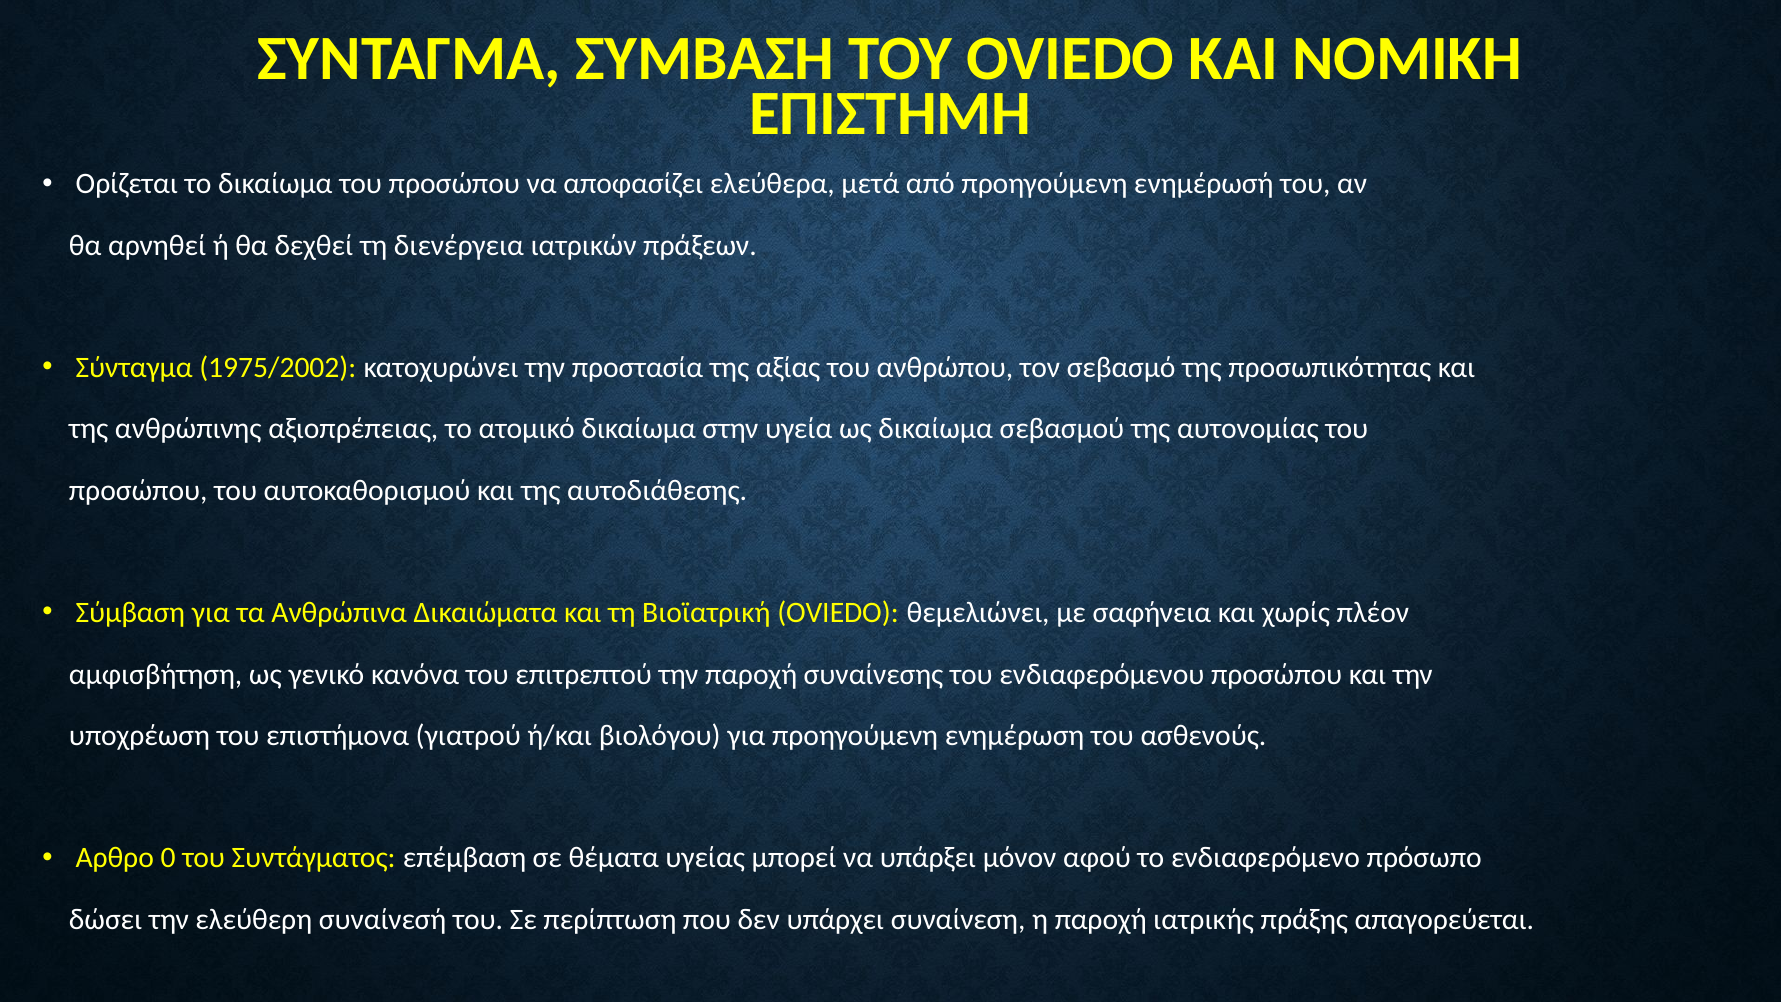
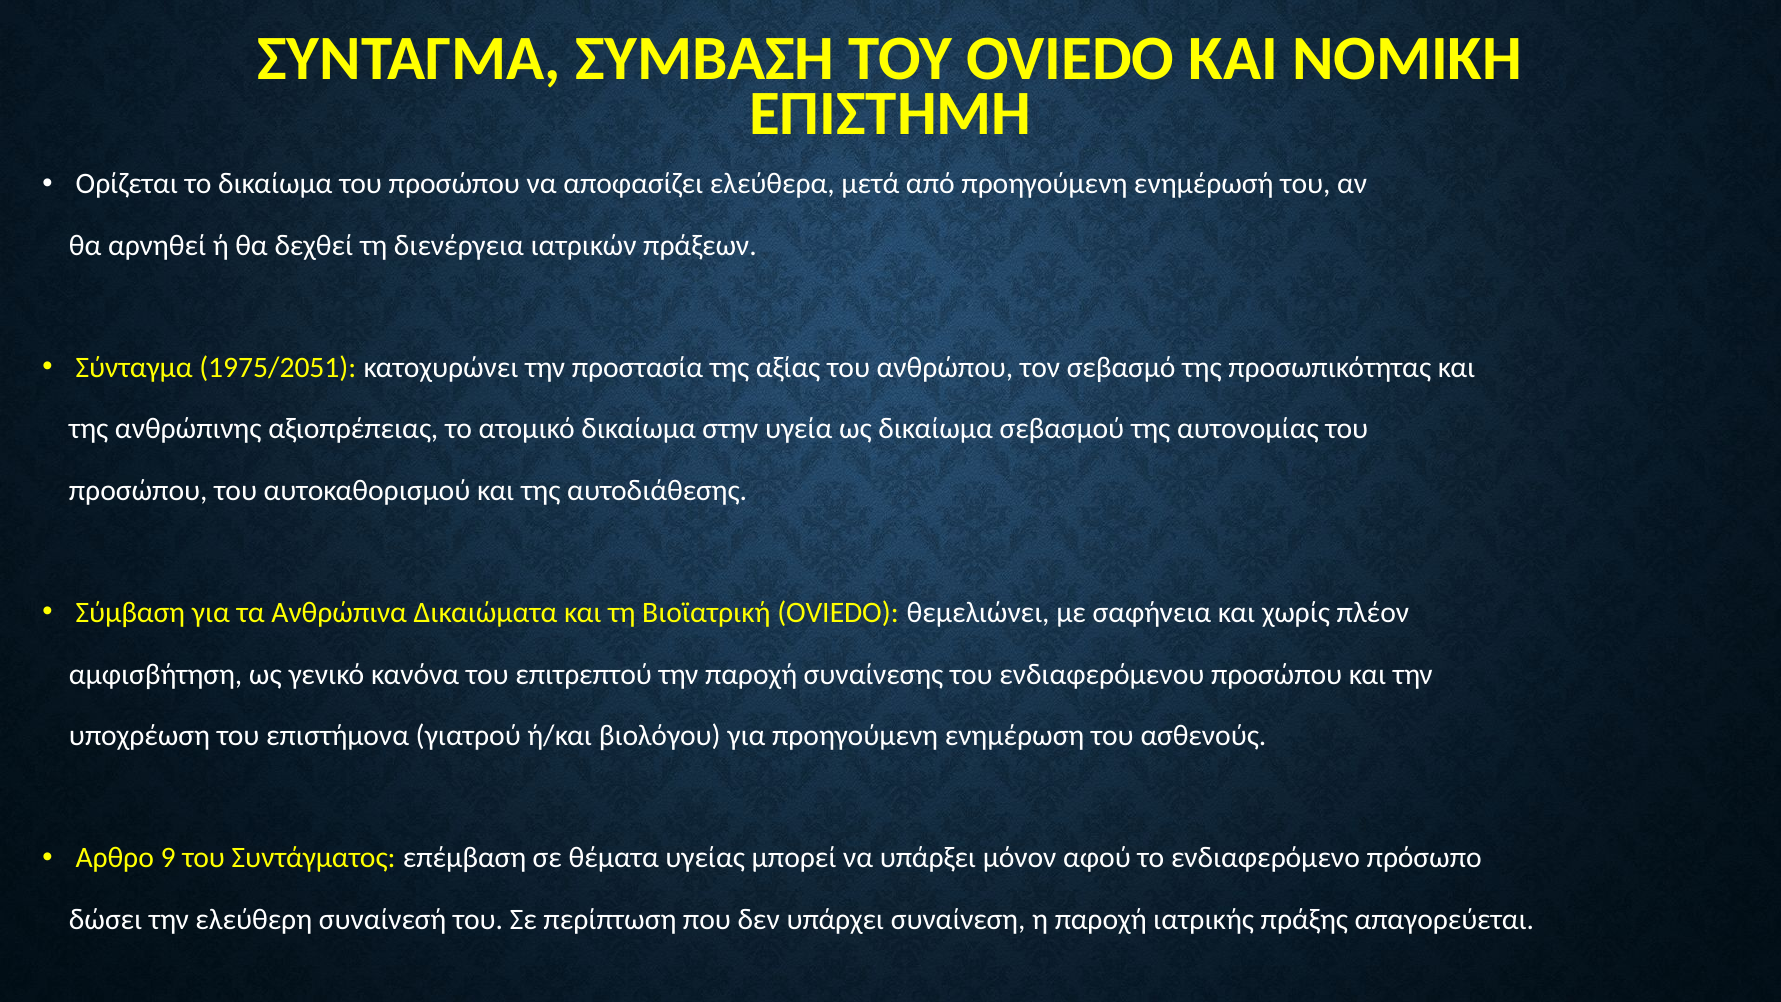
1975/2002: 1975/2002 -> 1975/2051 (278, 368)
0: 0 -> 9 (168, 858)
